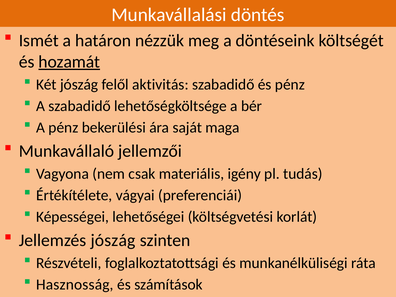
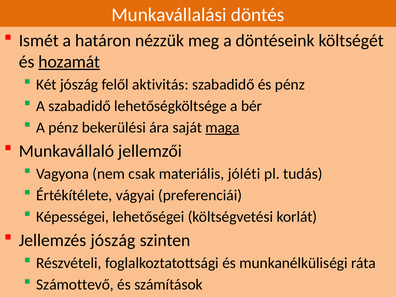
maga underline: none -> present (222, 128)
igény: igény -> jóléti (244, 174)
Hasznosság: Hasznosság -> Számottevő (75, 285)
